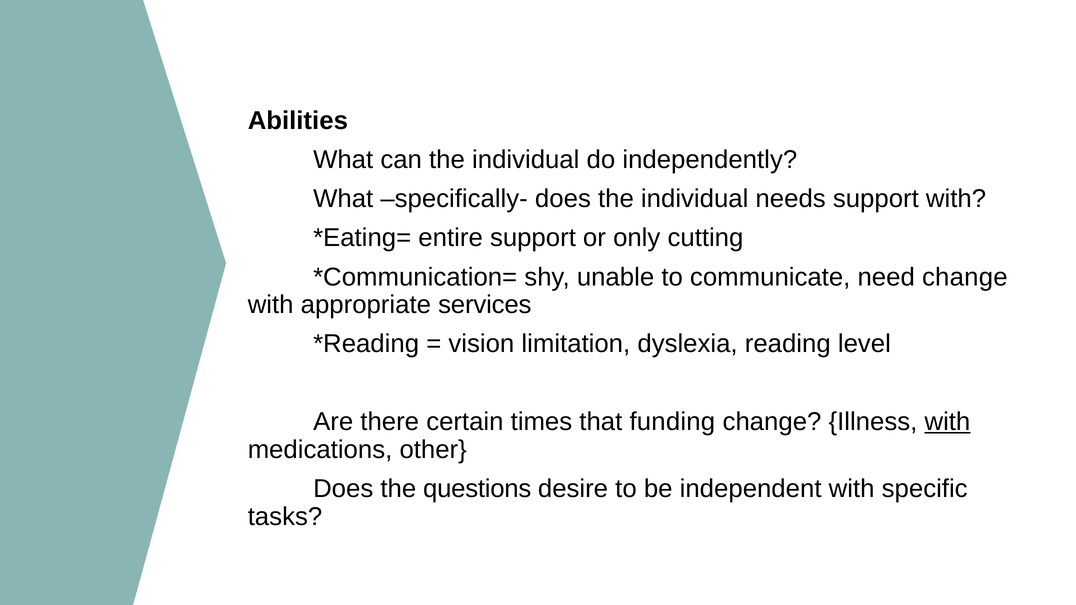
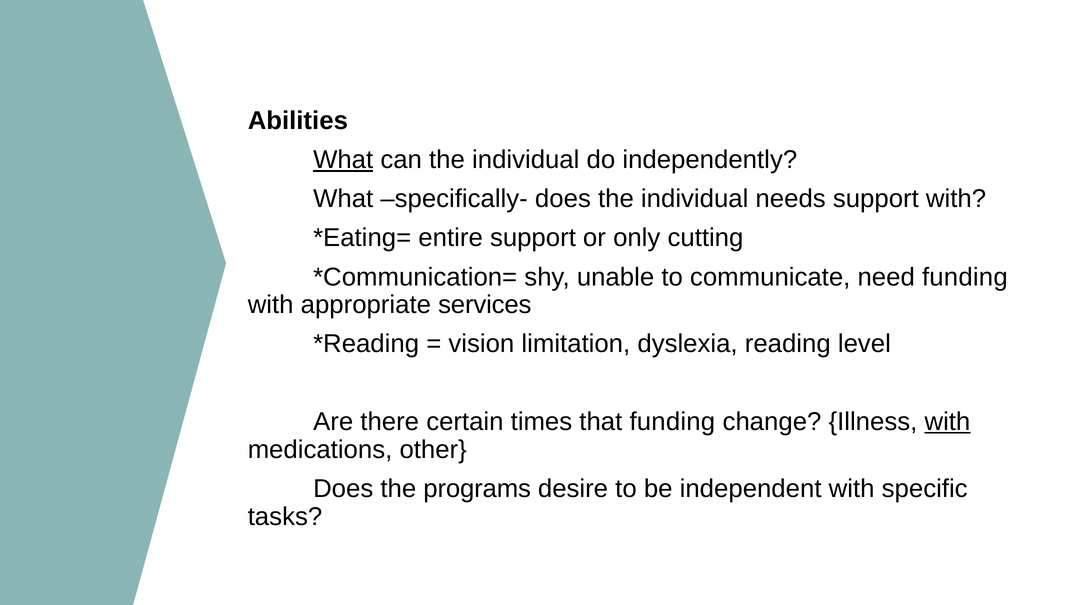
What underline: none -> present (343, 160)
need change: change -> funding (965, 277)
questions: questions -> programs (477, 489)
